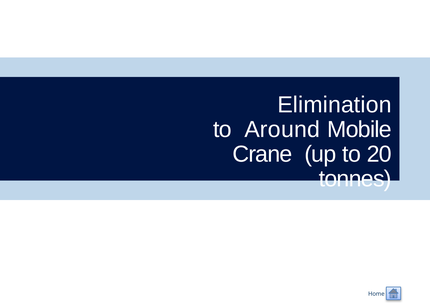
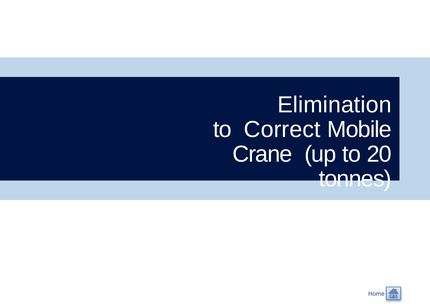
Around: Around -> Correct (282, 129)
